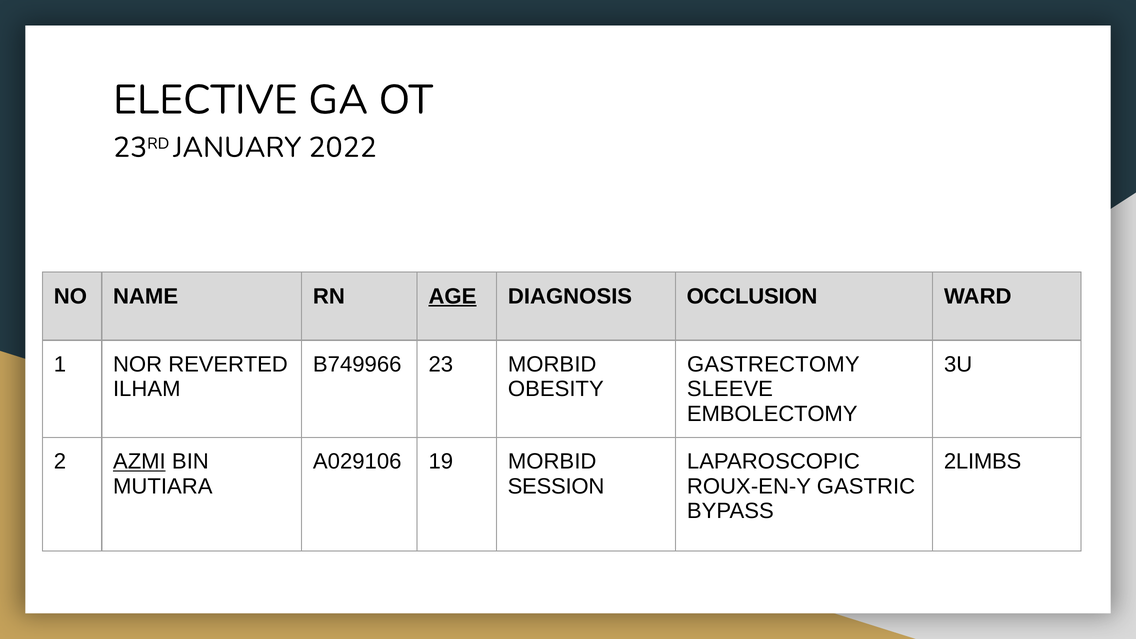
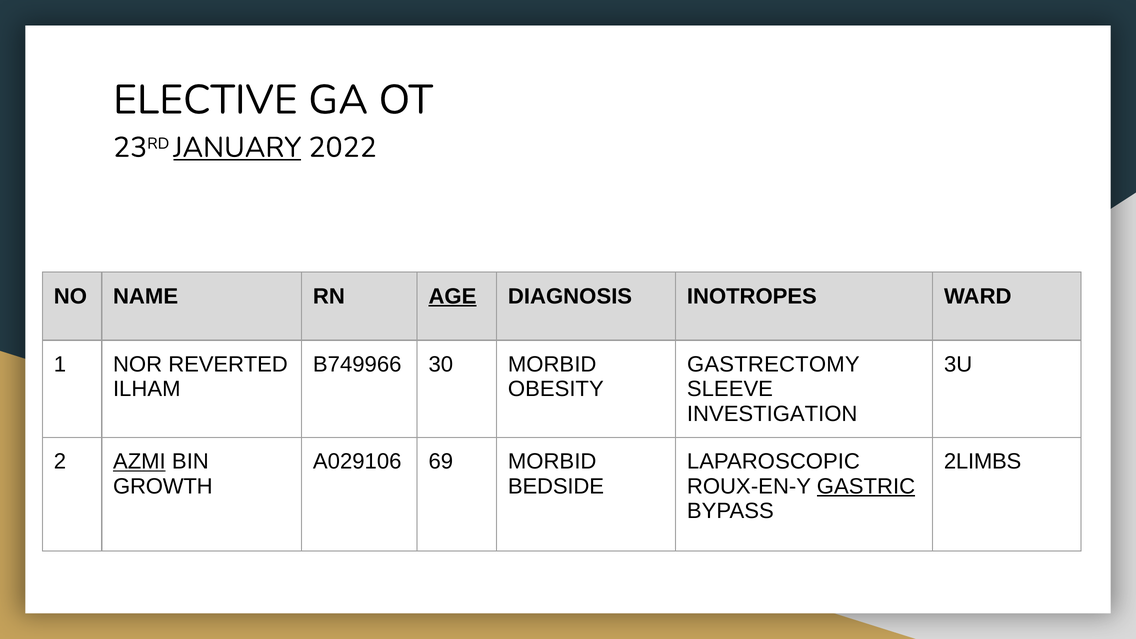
JANUARY underline: none -> present (237, 147)
OCCLUSION: OCCLUSION -> INOTROPES (752, 296)
23: 23 -> 30 (441, 364)
EMBOLECTOMY: EMBOLECTOMY -> INVESTIGATION (772, 414)
19: 19 -> 69 (441, 462)
MUTIARA: MUTIARA -> GROWTH (163, 486)
SESSION: SESSION -> BEDSIDE (556, 486)
GASTRIC underline: none -> present (866, 486)
